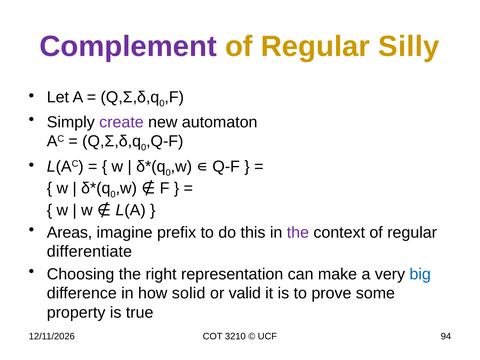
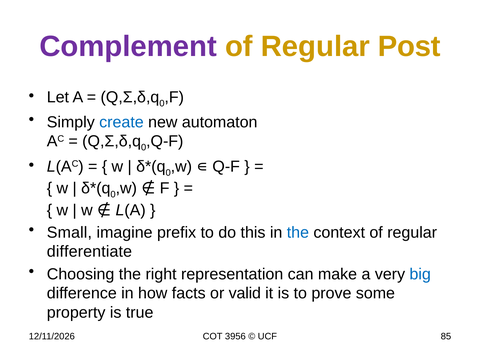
Silly: Silly -> Post (409, 46)
create colour: purple -> blue (121, 122)
Areas: Areas -> Small (69, 232)
the colour: purple -> blue (298, 232)
solid: solid -> facts (189, 293)
3210: 3210 -> 3956 (235, 336)
94: 94 -> 85 (446, 336)
